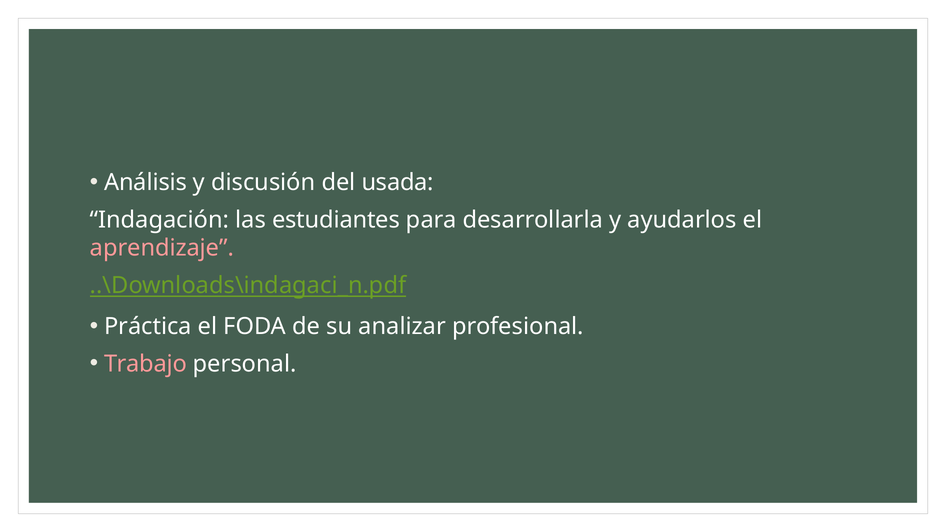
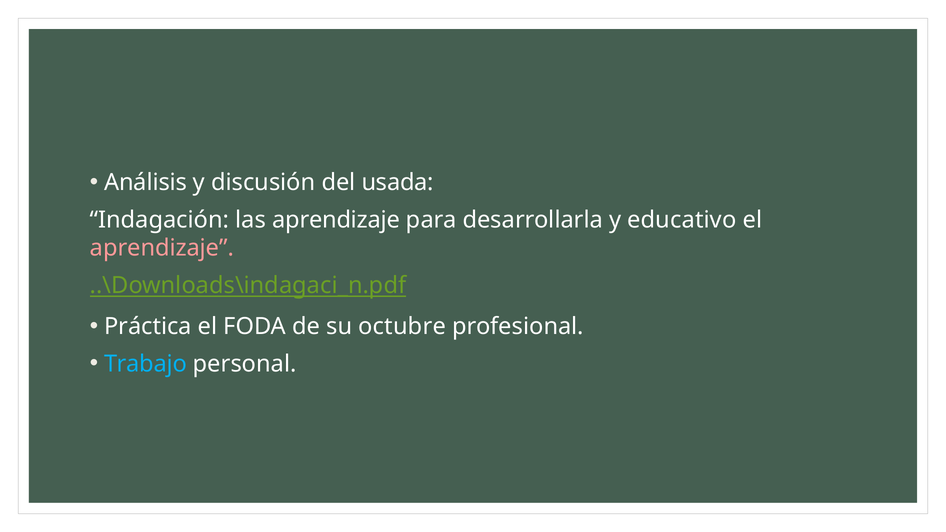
las estudiantes: estudiantes -> aprendizaje (336, 220)
ayudarlos: ayudarlos -> educativo (682, 220)
analizar: analizar -> octubre (402, 327)
Trabajo colour: pink -> light blue (146, 364)
